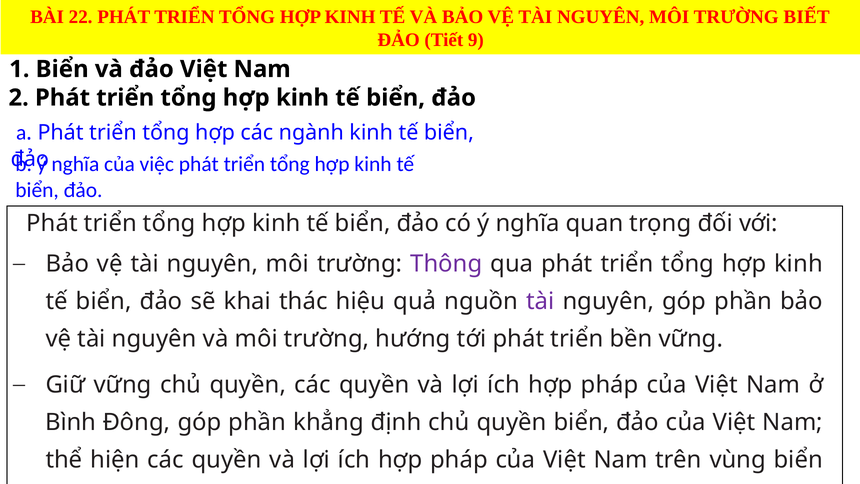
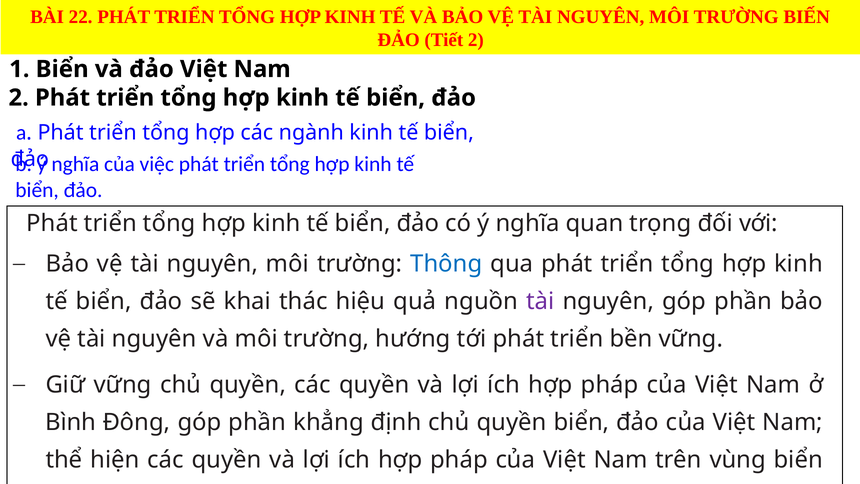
BIẾT: BIẾT -> BIẾN (807, 17)
Tiết 9: 9 -> 2 (476, 40)
Thông colour: purple -> blue (446, 264)
